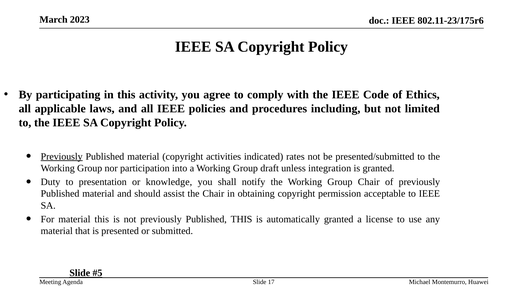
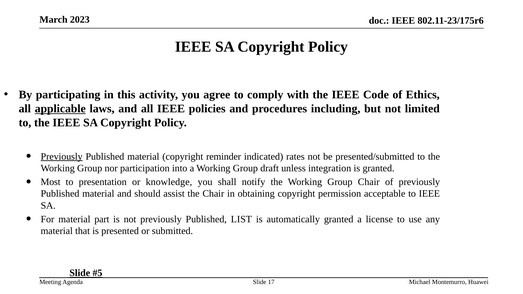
applicable underline: none -> present (60, 109)
activities: activities -> reminder (224, 157)
Duty: Duty -> Most (51, 182)
material this: this -> part (102, 219)
Published THIS: THIS -> LIST (241, 219)
